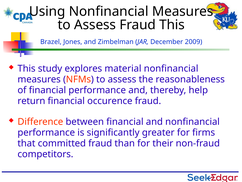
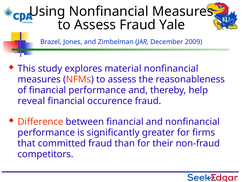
Fraud This: This -> Yale (172, 25)
return: return -> reveal (31, 101)
